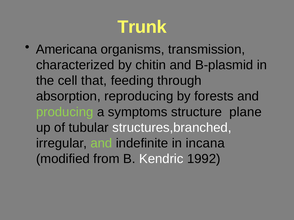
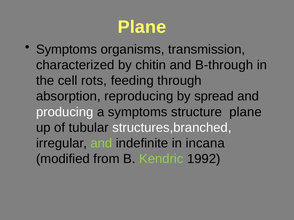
Trunk: Trunk -> Plane (142, 27)
Americana: Americana -> Symptoms (67, 49)
B-plasmid: B-plasmid -> B-through (224, 65)
that: that -> rots (94, 81)
forests: forests -> spread (214, 96)
producing colour: light green -> white (65, 112)
Kendric colour: white -> light green (161, 159)
